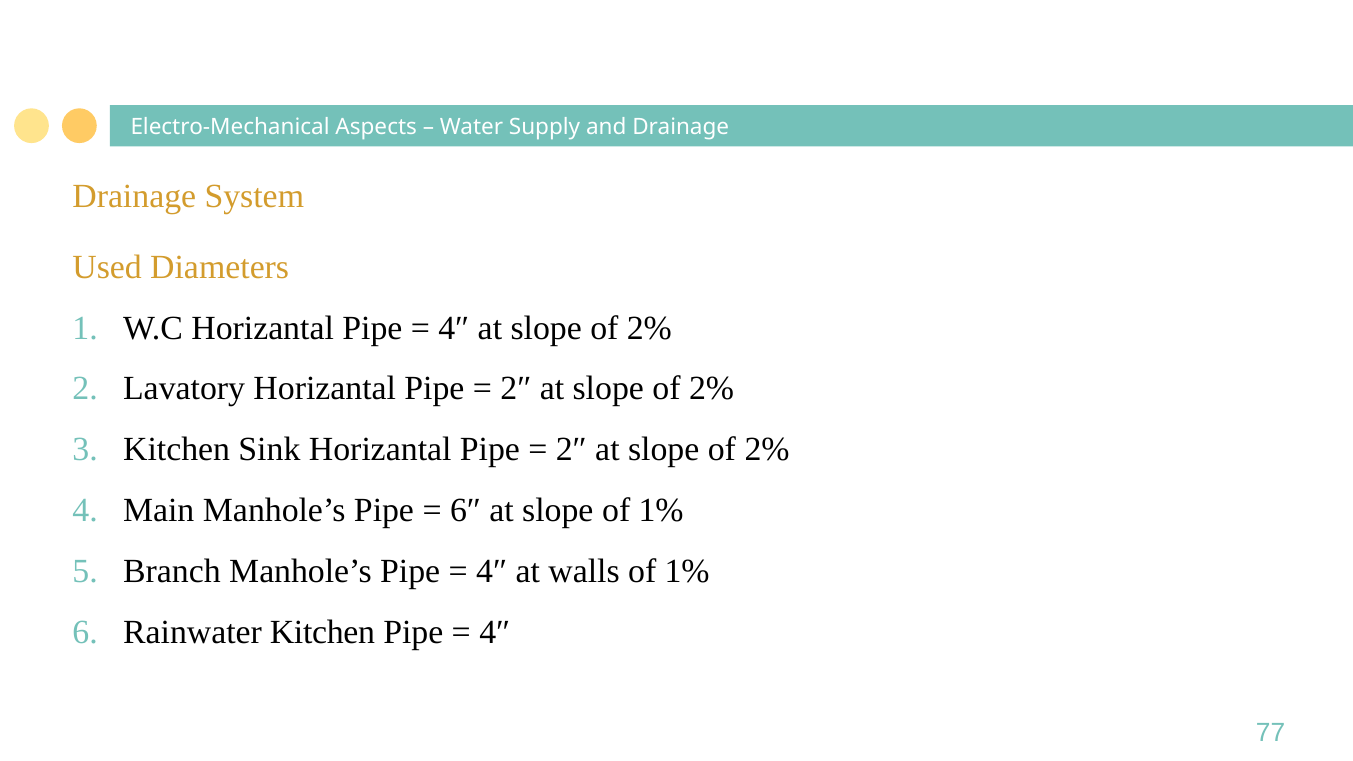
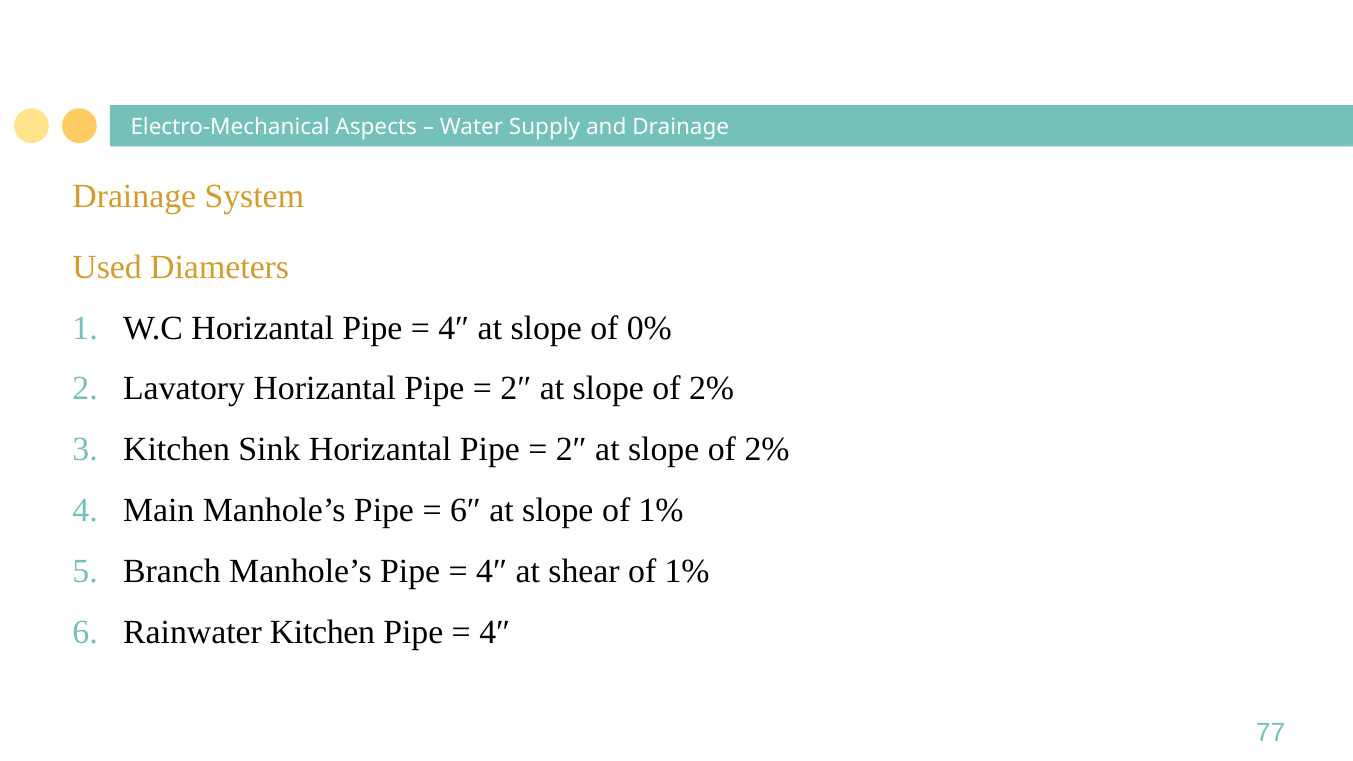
2%: 2% -> 0% (649, 328)
walls: walls -> shear (584, 572)
